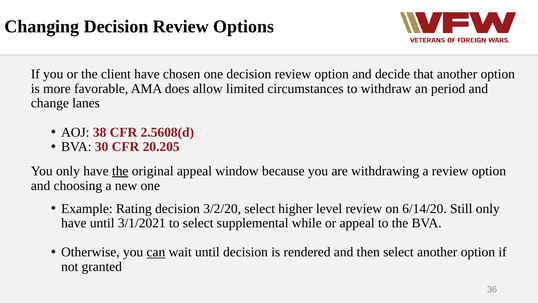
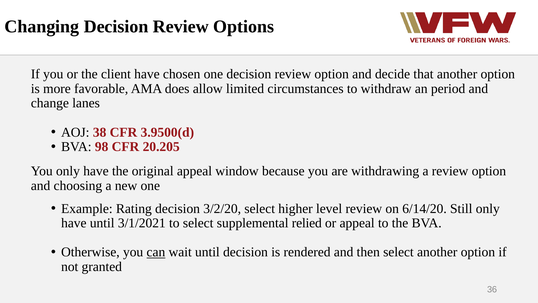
2.5608(d: 2.5608(d -> 3.9500(d (167, 132)
30: 30 -> 98 (102, 147)
the underline: present -> none (120, 171)
while: while -> relied (307, 223)
